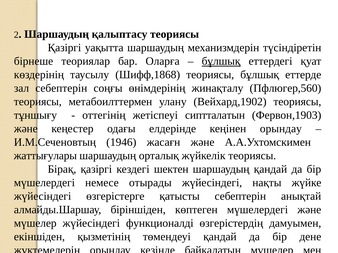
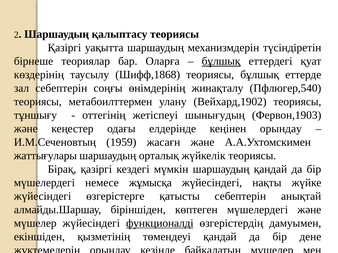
Пфлюгер,560: Пфлюгер,560 -> Пфлюгер,540 (285, 88)
сиптталатын: сиптталатын -> шынығудың (215, 115)
1946: 1946 -> 1959 (121, 142)
шектен: шектен -> мүмкін (171, 169)
отырады: отырады -> жұмысқа (150, 183)
функционалді underline: none -> present (160, 224)
